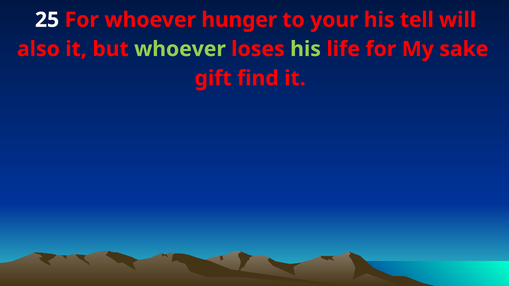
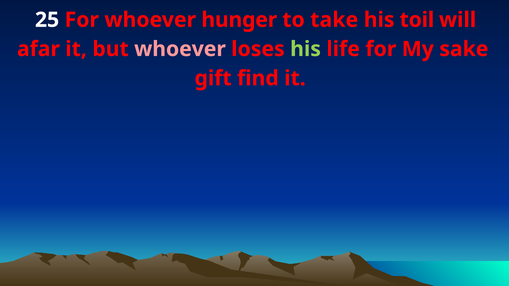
your: your -> take (334, 20)
tell: tell -> toil (417, 20)
also: also -> afar (38, 49)
whoever colour: light green -> pink (180, 49)
